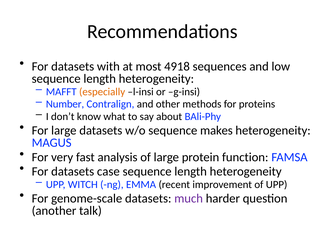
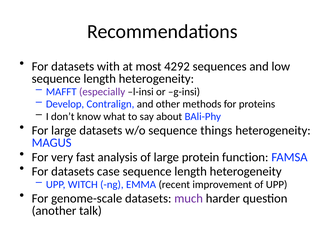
4918: 4918 -> 4292 (177, 66)
especially colour: orange -> purple (102, 92)
Number: Number -> Develop (65, 104)
makes: makes -> things (216, 130)
